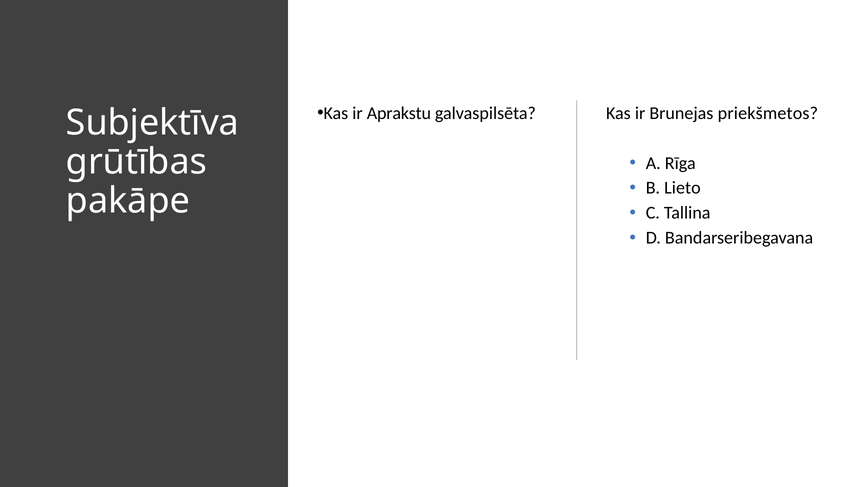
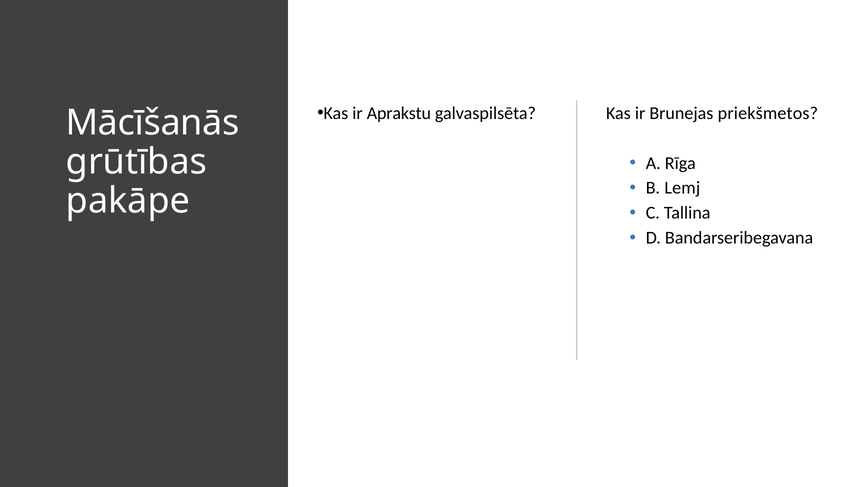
Subjektīva: Subjektīva -> Mācīšanās (153, 123)
Lieto: Lieto -> Lemj (682, 188)
